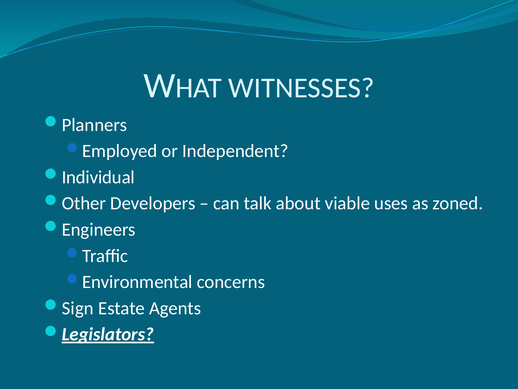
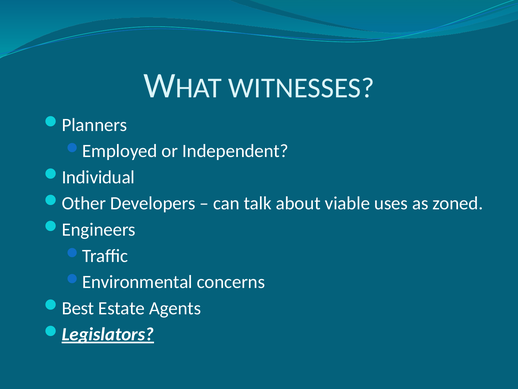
Sign: Sign -> Best (78, 308)
